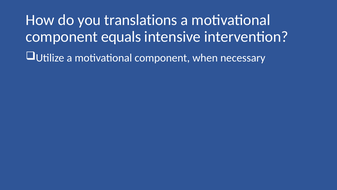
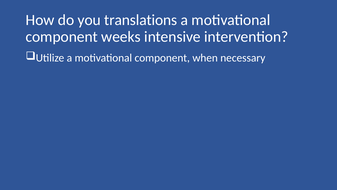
equals: equals -> weeks (121, 37)
